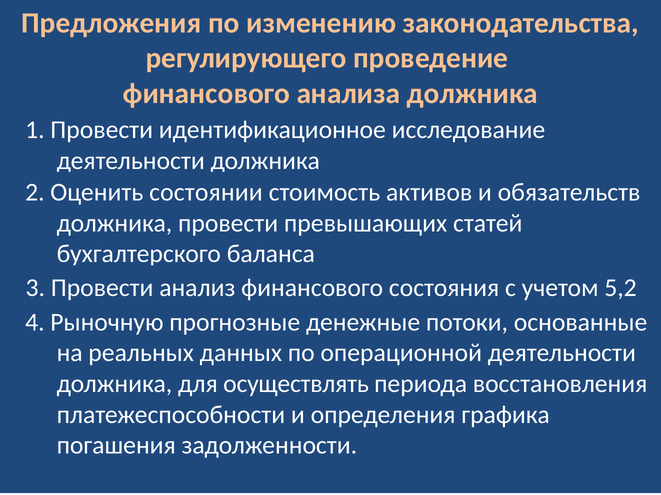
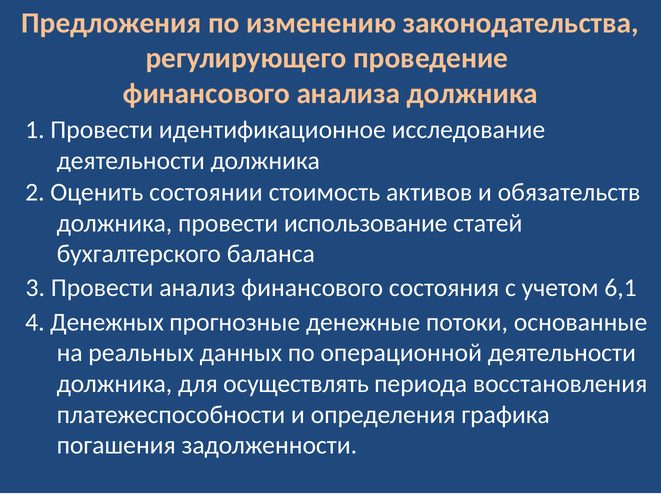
превышающих: превышающих -> использование (366, 223)
5,2: 5,2 -> 6,1 (621, 288)
Рыночную: Рыночную -> Денежных (107, 323)
